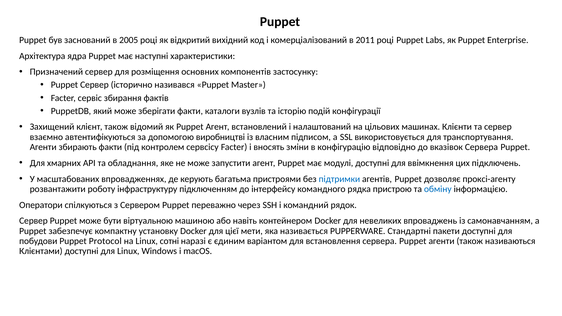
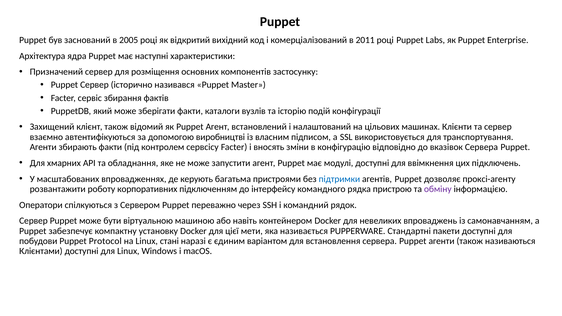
інфраструктуру: інфраструктуру -> корпоративних (147, 189)
обміну colour: blue -> purple (438, 189)
сотні: сотні -> стані (169, 241)
